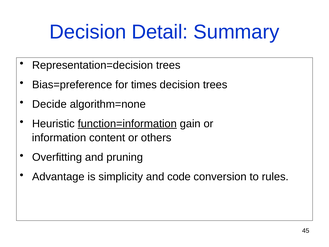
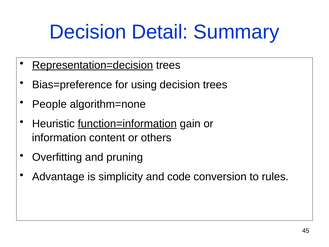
Representation=decision underline: none -> present (93, 65)
times: times -> using (144, 85)
Decide: Decide -> People (49, 104)
